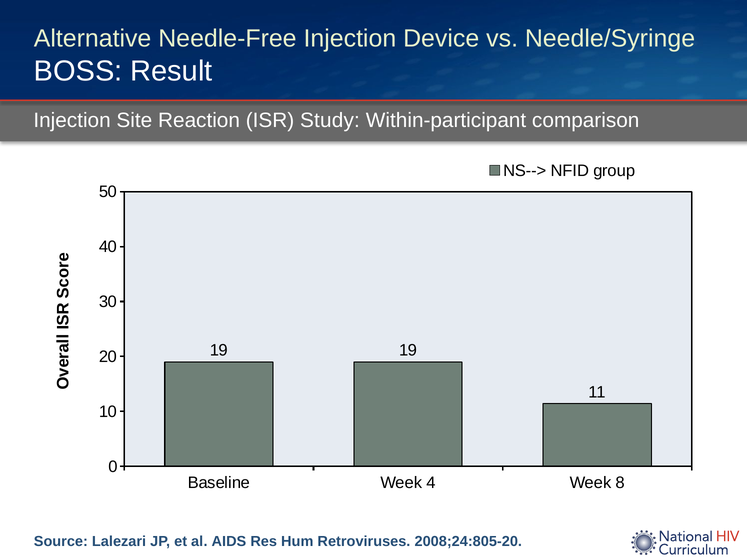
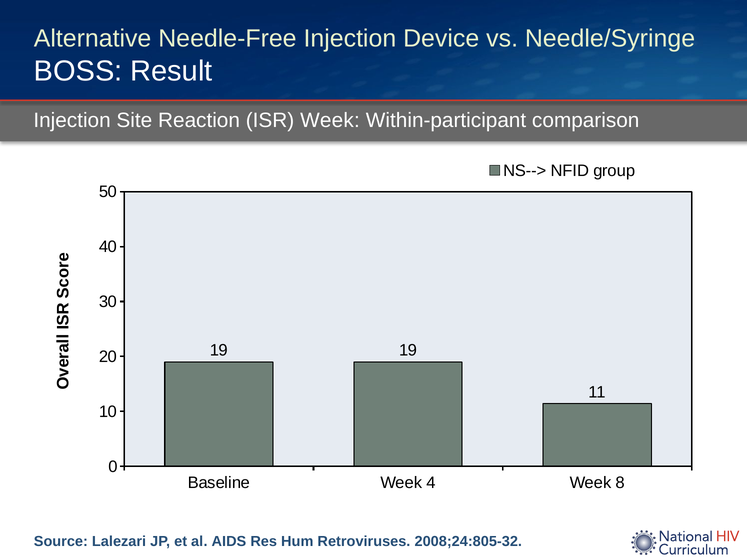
ISR Study: Study -> Week (330, 121)
2008;24:805-20: 2008;24:805-20 -> 2008;24:805-32 (468, 542)
